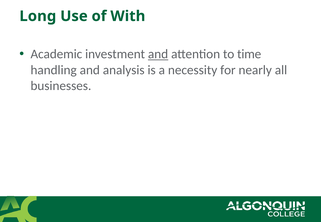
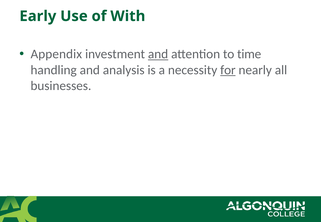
Long: Long -> Early (38, 16)
Academic: Academic -> Appendix (56, 54)
for underline: none -> present (228, 70)
